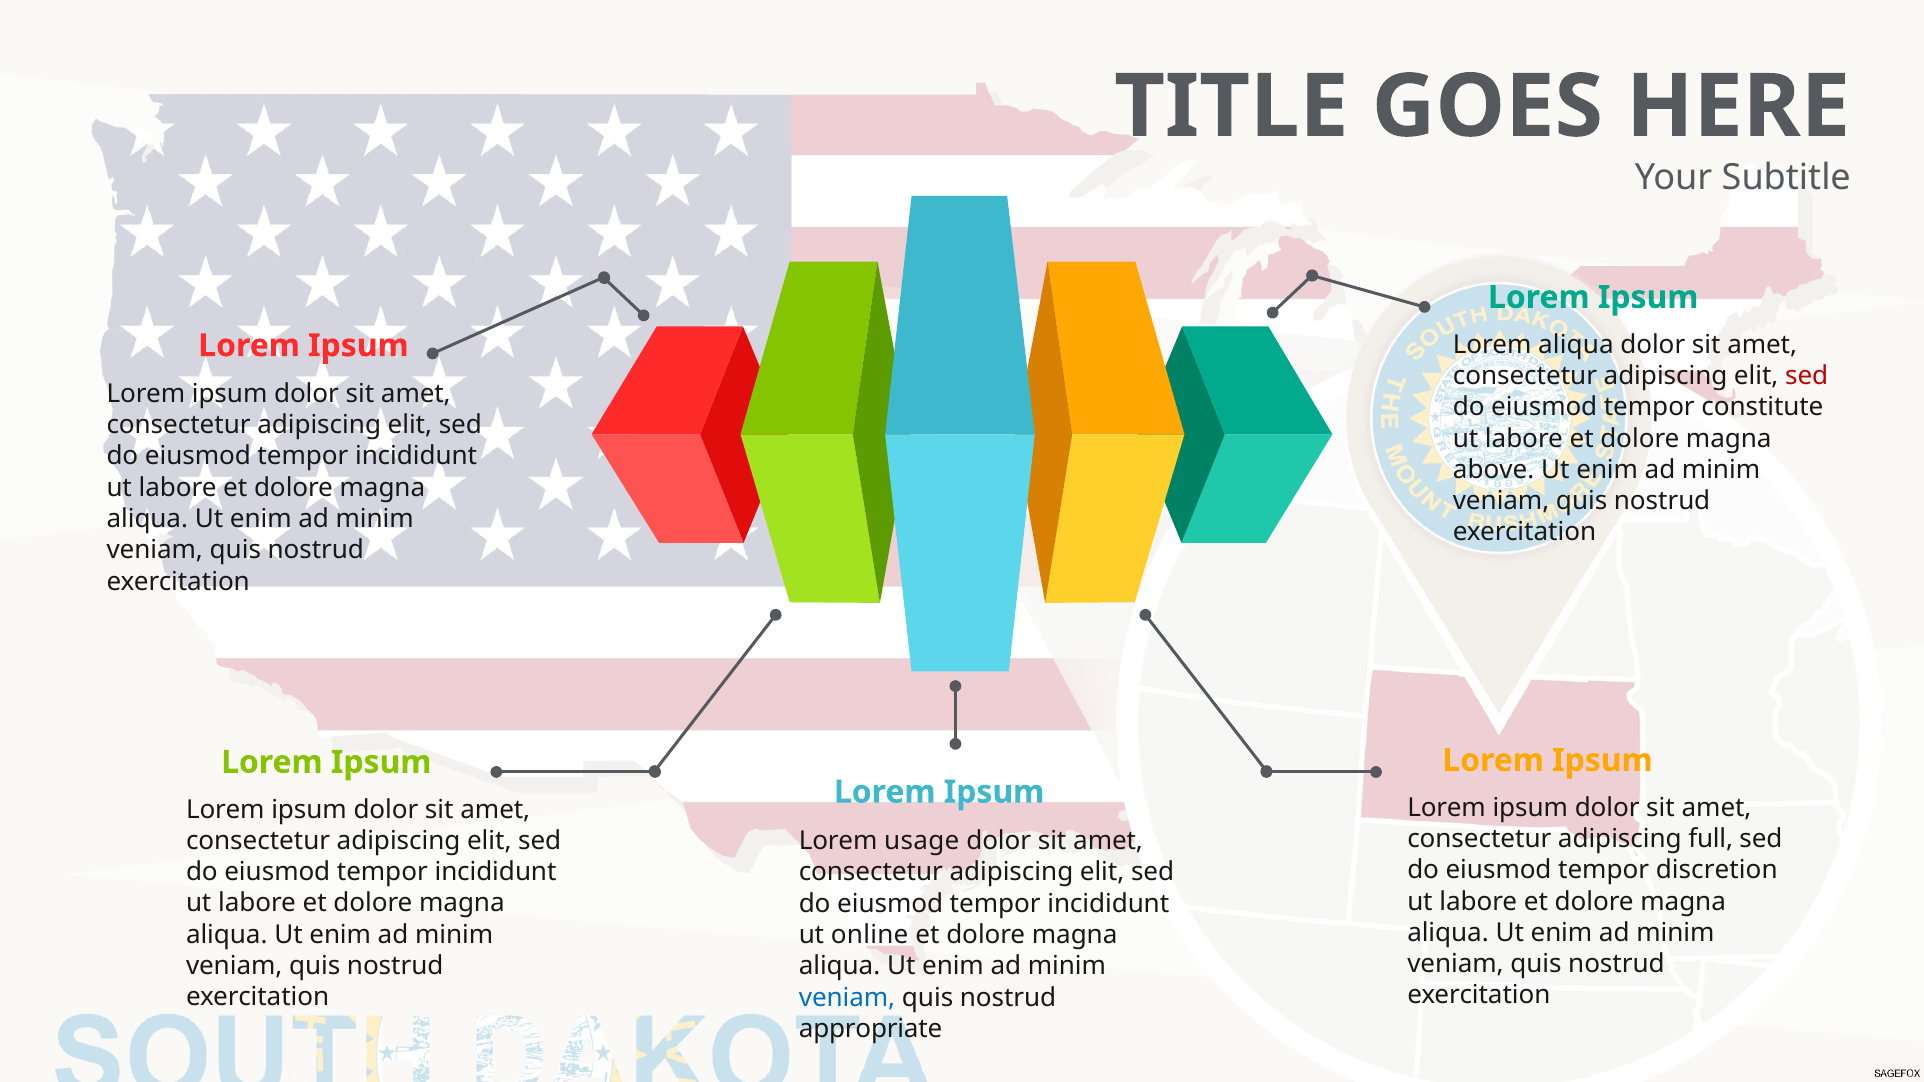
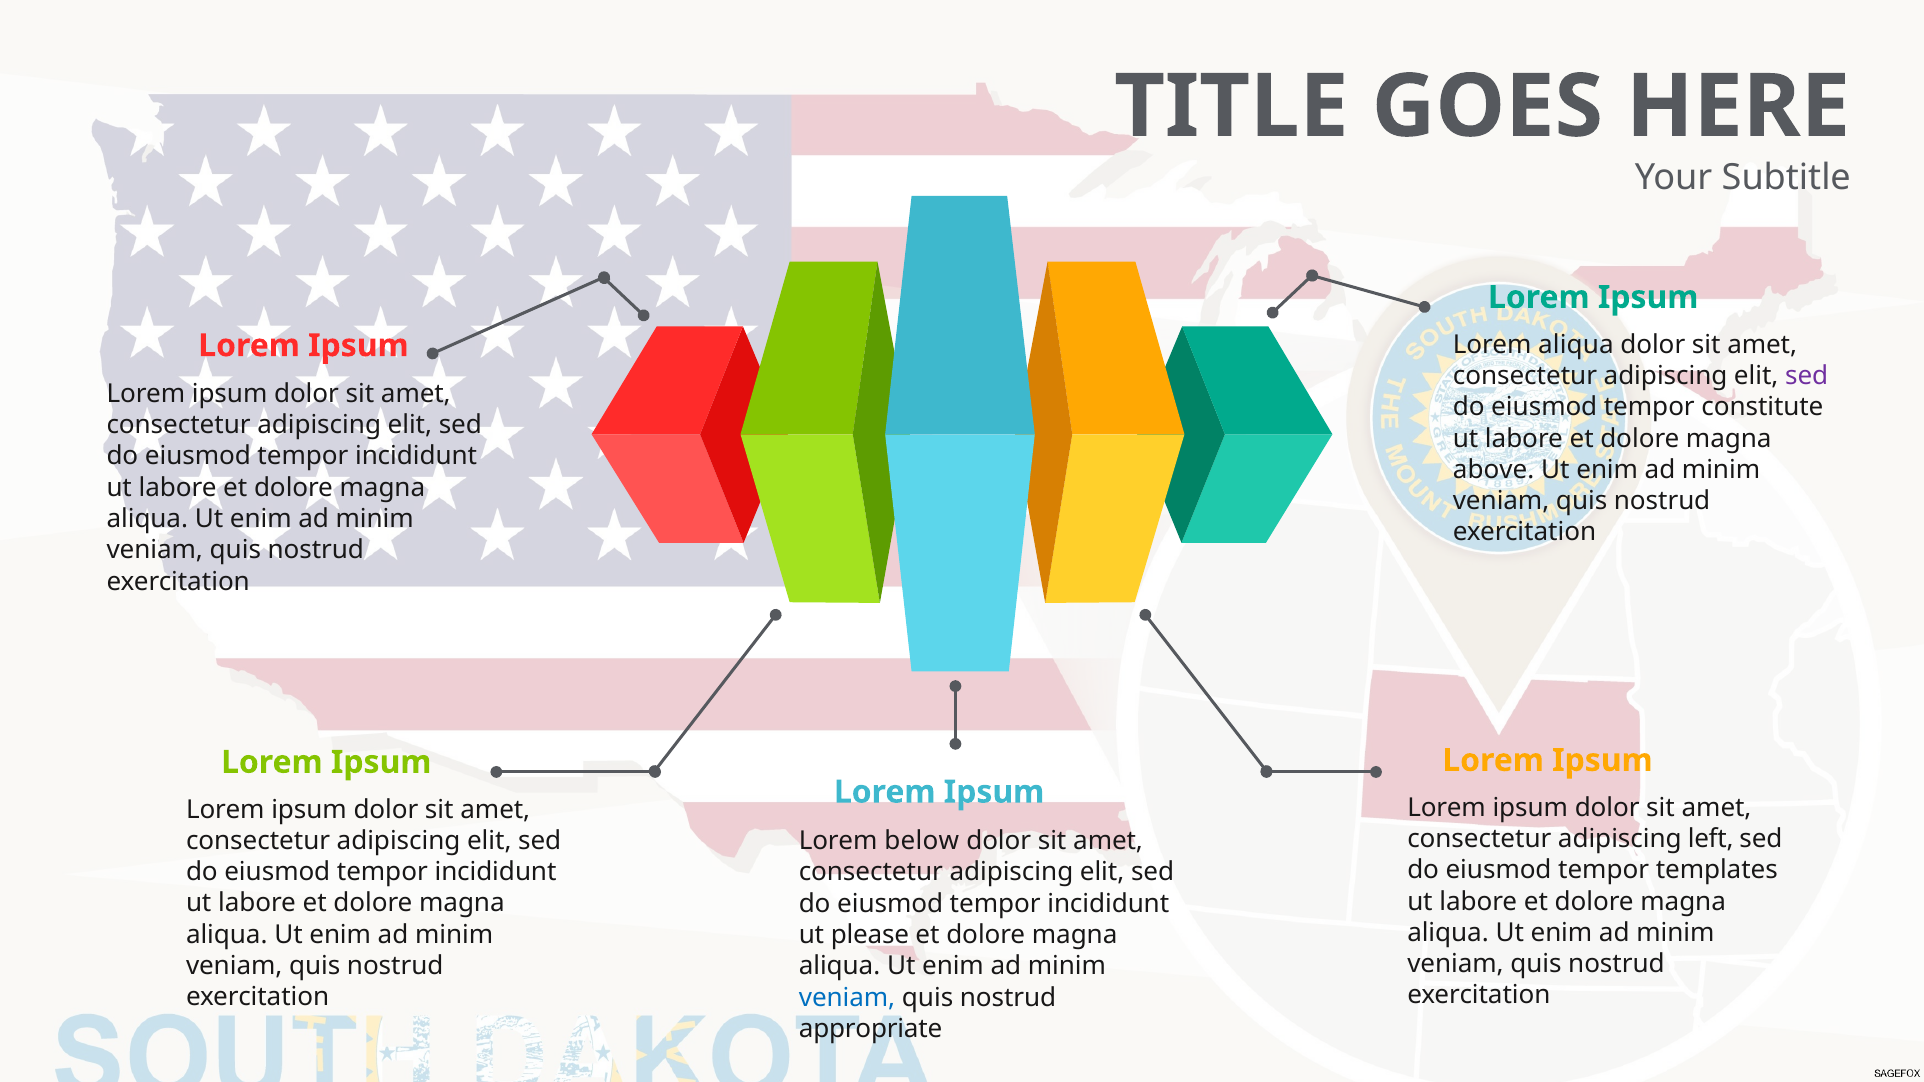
sed colour: red -> purple (1807, 376)
full: full -> left (1711, 839)
usage: usage -> below (922, 841)
discretion: discretion -> templates (1717, 870)
online: online -> please (870, 935)
